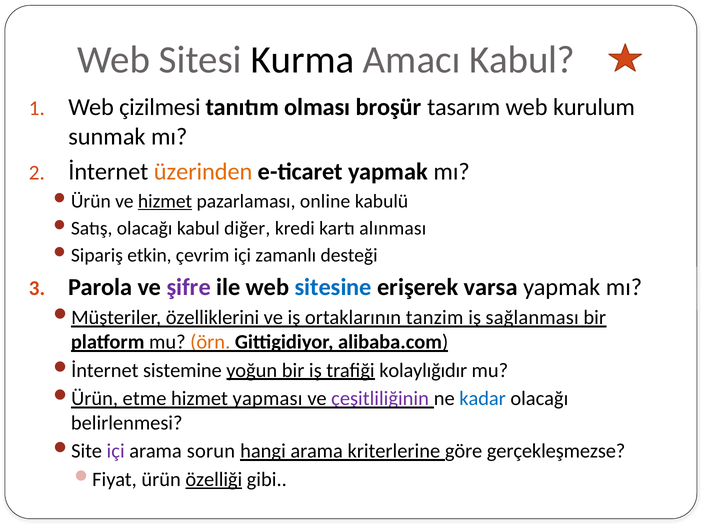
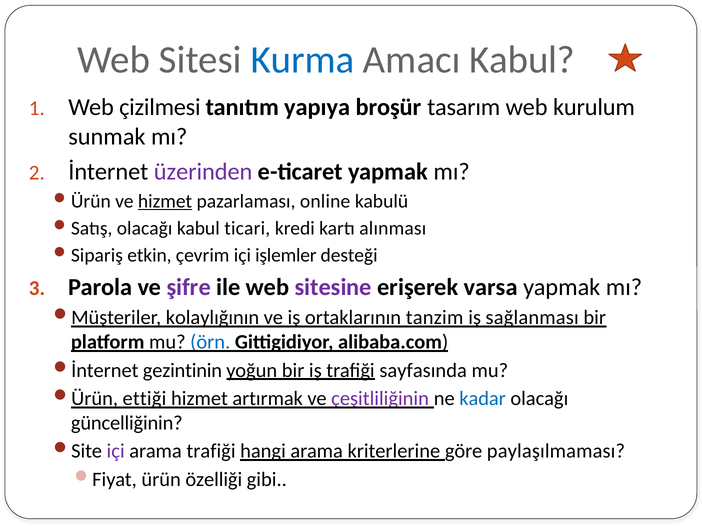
Kurma colour: black -> blue (302, 60)
olması: olması -> yapıya (317, 108)
üzerinden colour: orange -> purple (203, 172)
diğer: diğer -> ticari (247, 228)
zamanlı: zamanlı -> işlemler (286, 255)
sitesine colour: blue -> purple (333, 288)
özelliklerini: özelliklerini -> kolaylığının (212, 318)
örn colour: orange -> blue (210, 343)
sistemine: sistemine -> gezintinin (182, 371)
kolaylığıdır: kolaylığıdır -> sayfasında (423, 371)
etme: etme -> ettiği (144, 399)
yapması: yapması -> artırmak (268, 399)
belirlenmesi: belirlenmesi -> güncelliğinin (127, 423)
arama sorun: sorun -> trafiği (211, 452)
gerçekleşmezse: gerçekleşmezse -> paylaşılmaması (556, 452)
özelliği underline: present -> none (214, 480)
